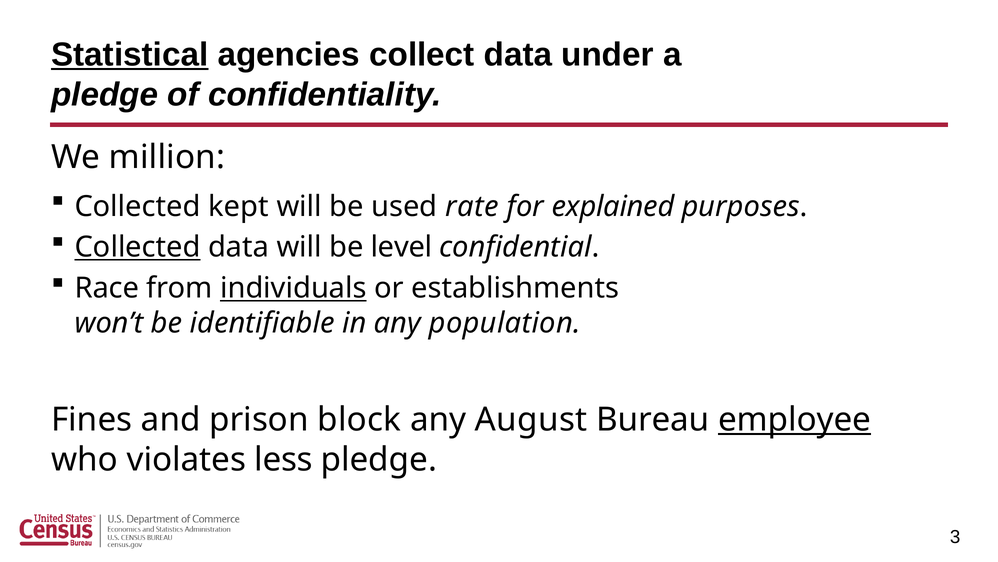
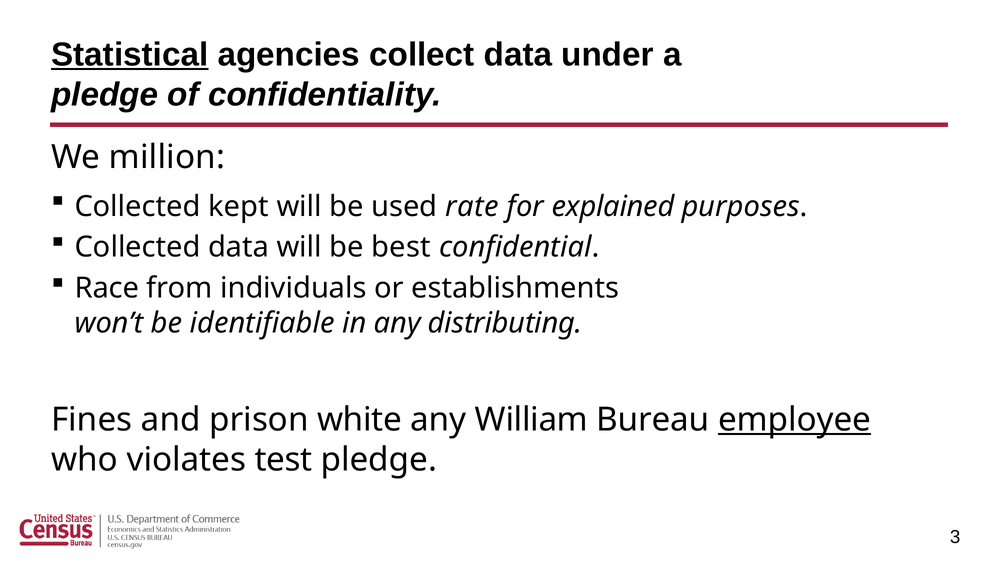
Collected underline: present -> none (138, 247)
level: level -> best (401, 247)
individuals underline: present -> none (293, 288)
population: population -> distributing (505, 323)
block: block -> white (360, 419)
August: August -> William (531, 419)
less: less -> test (284, 459)
